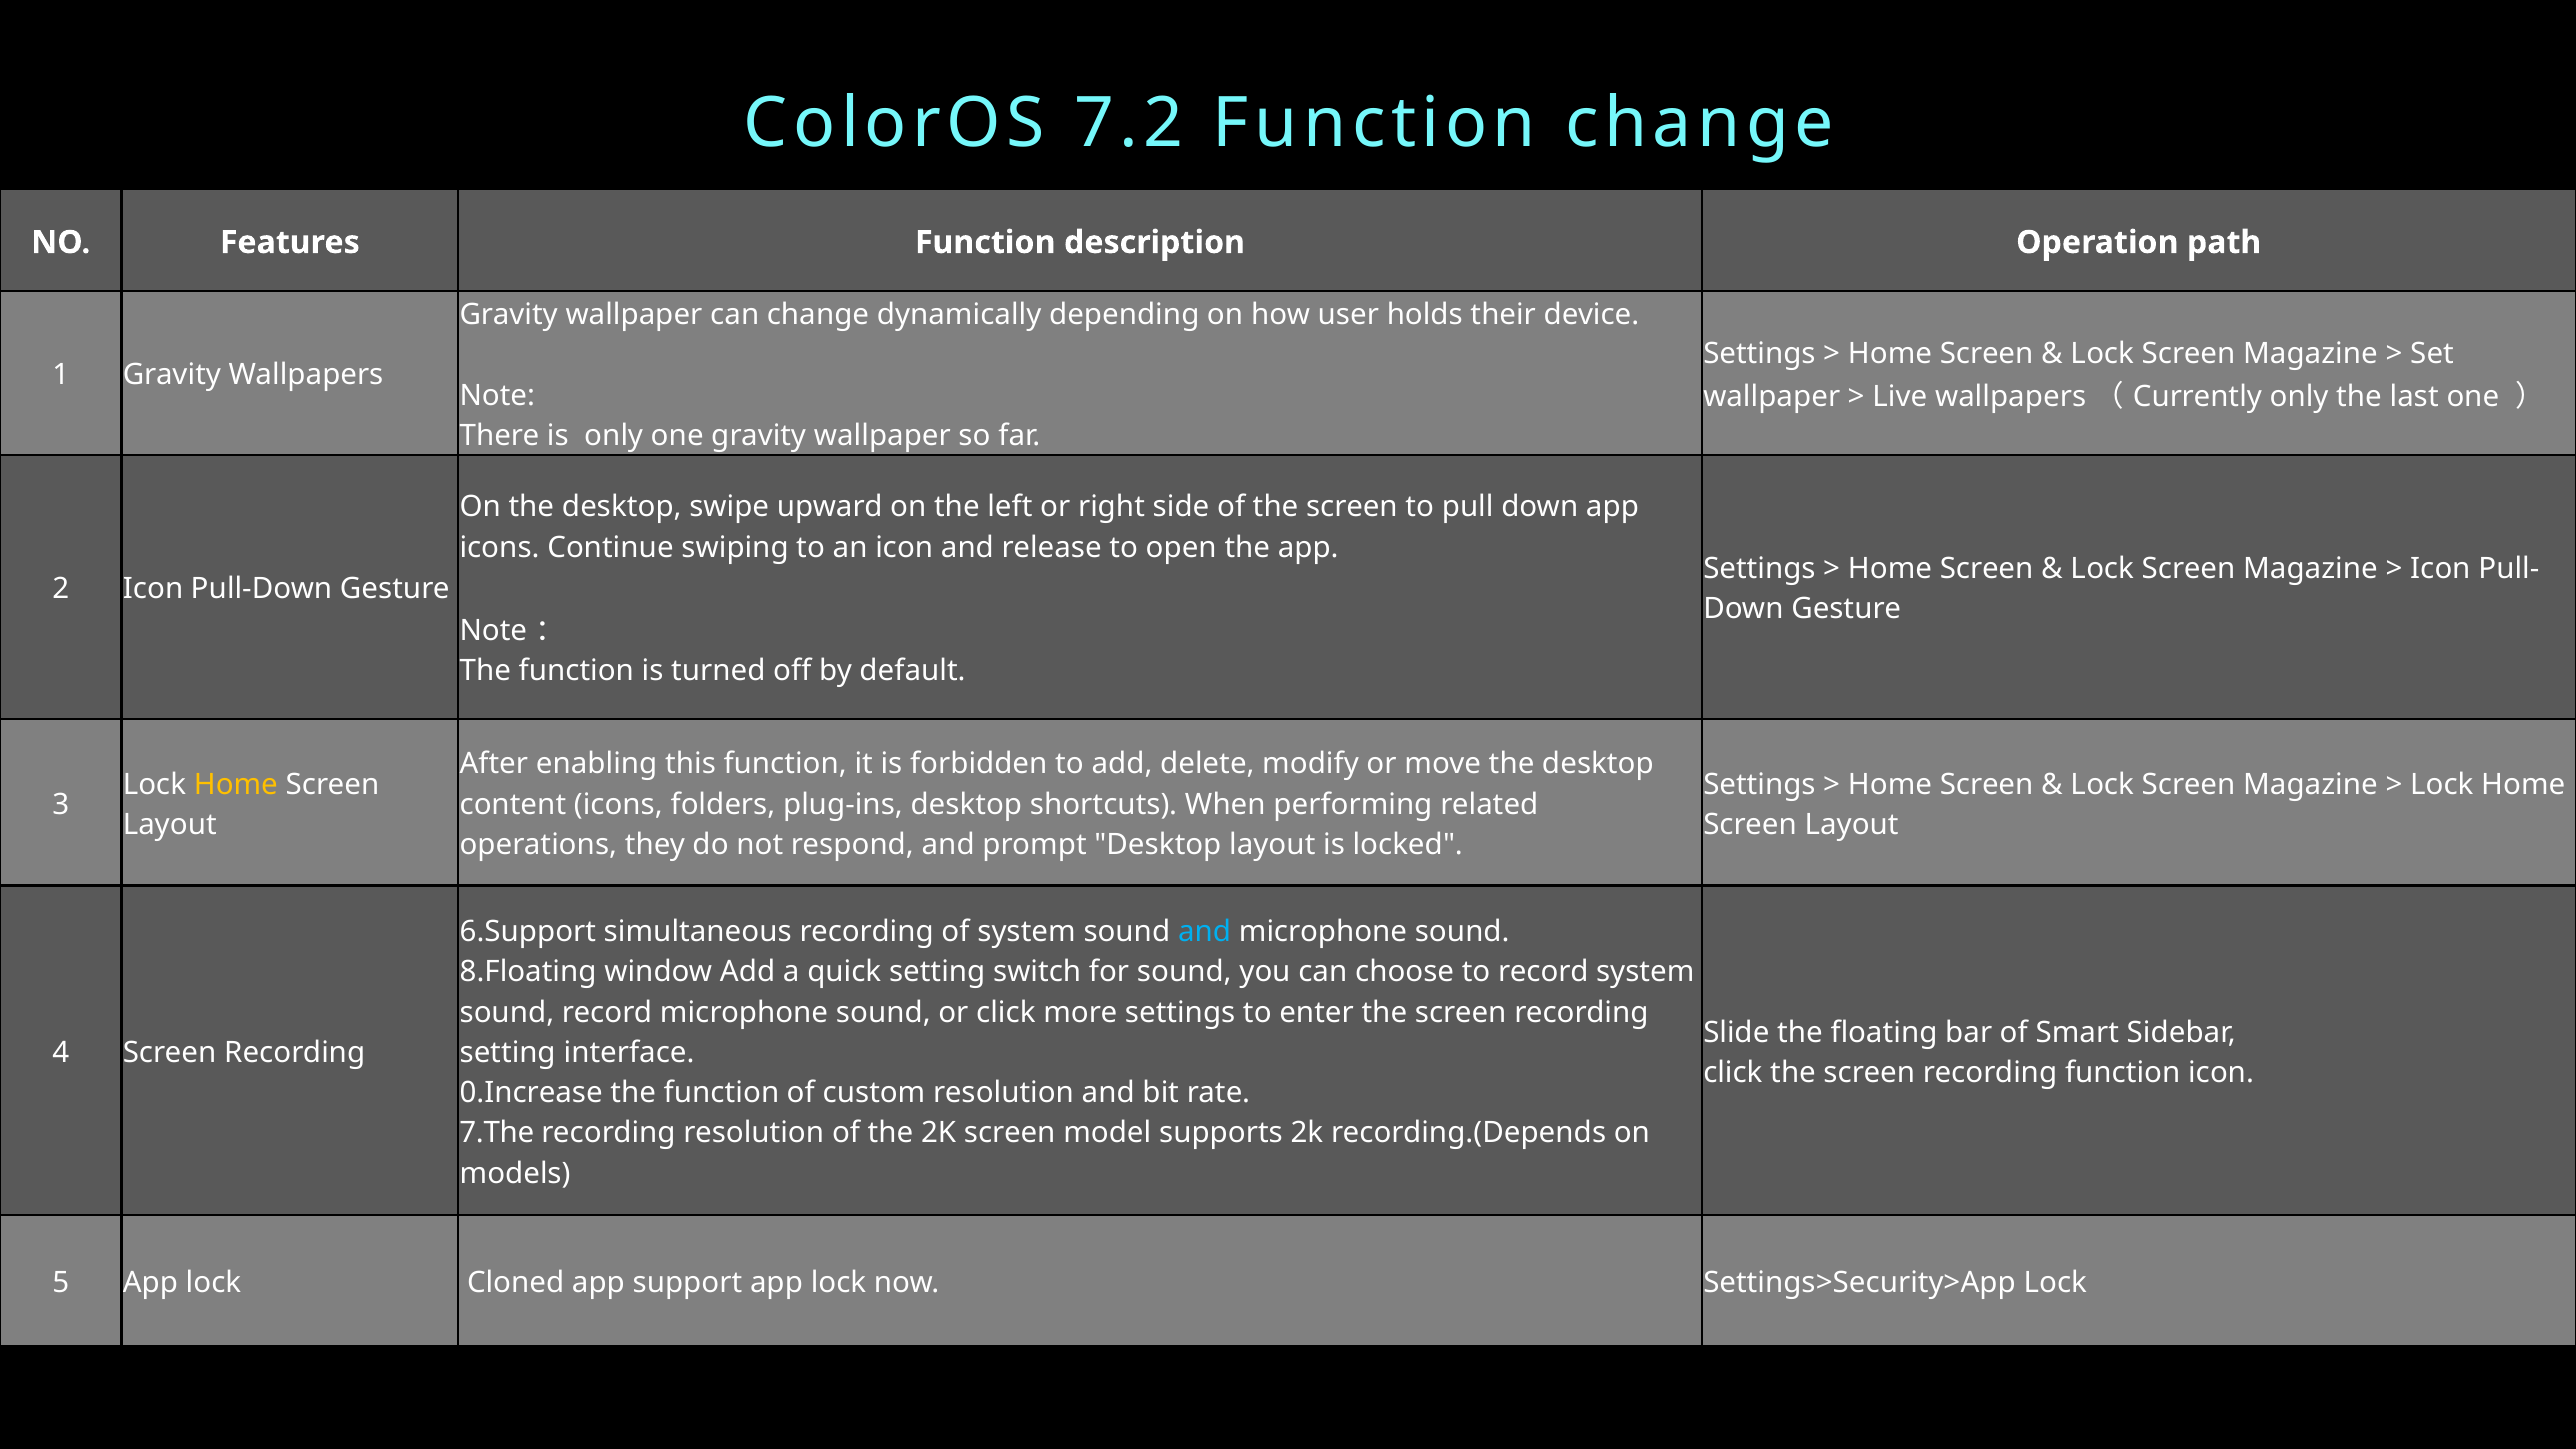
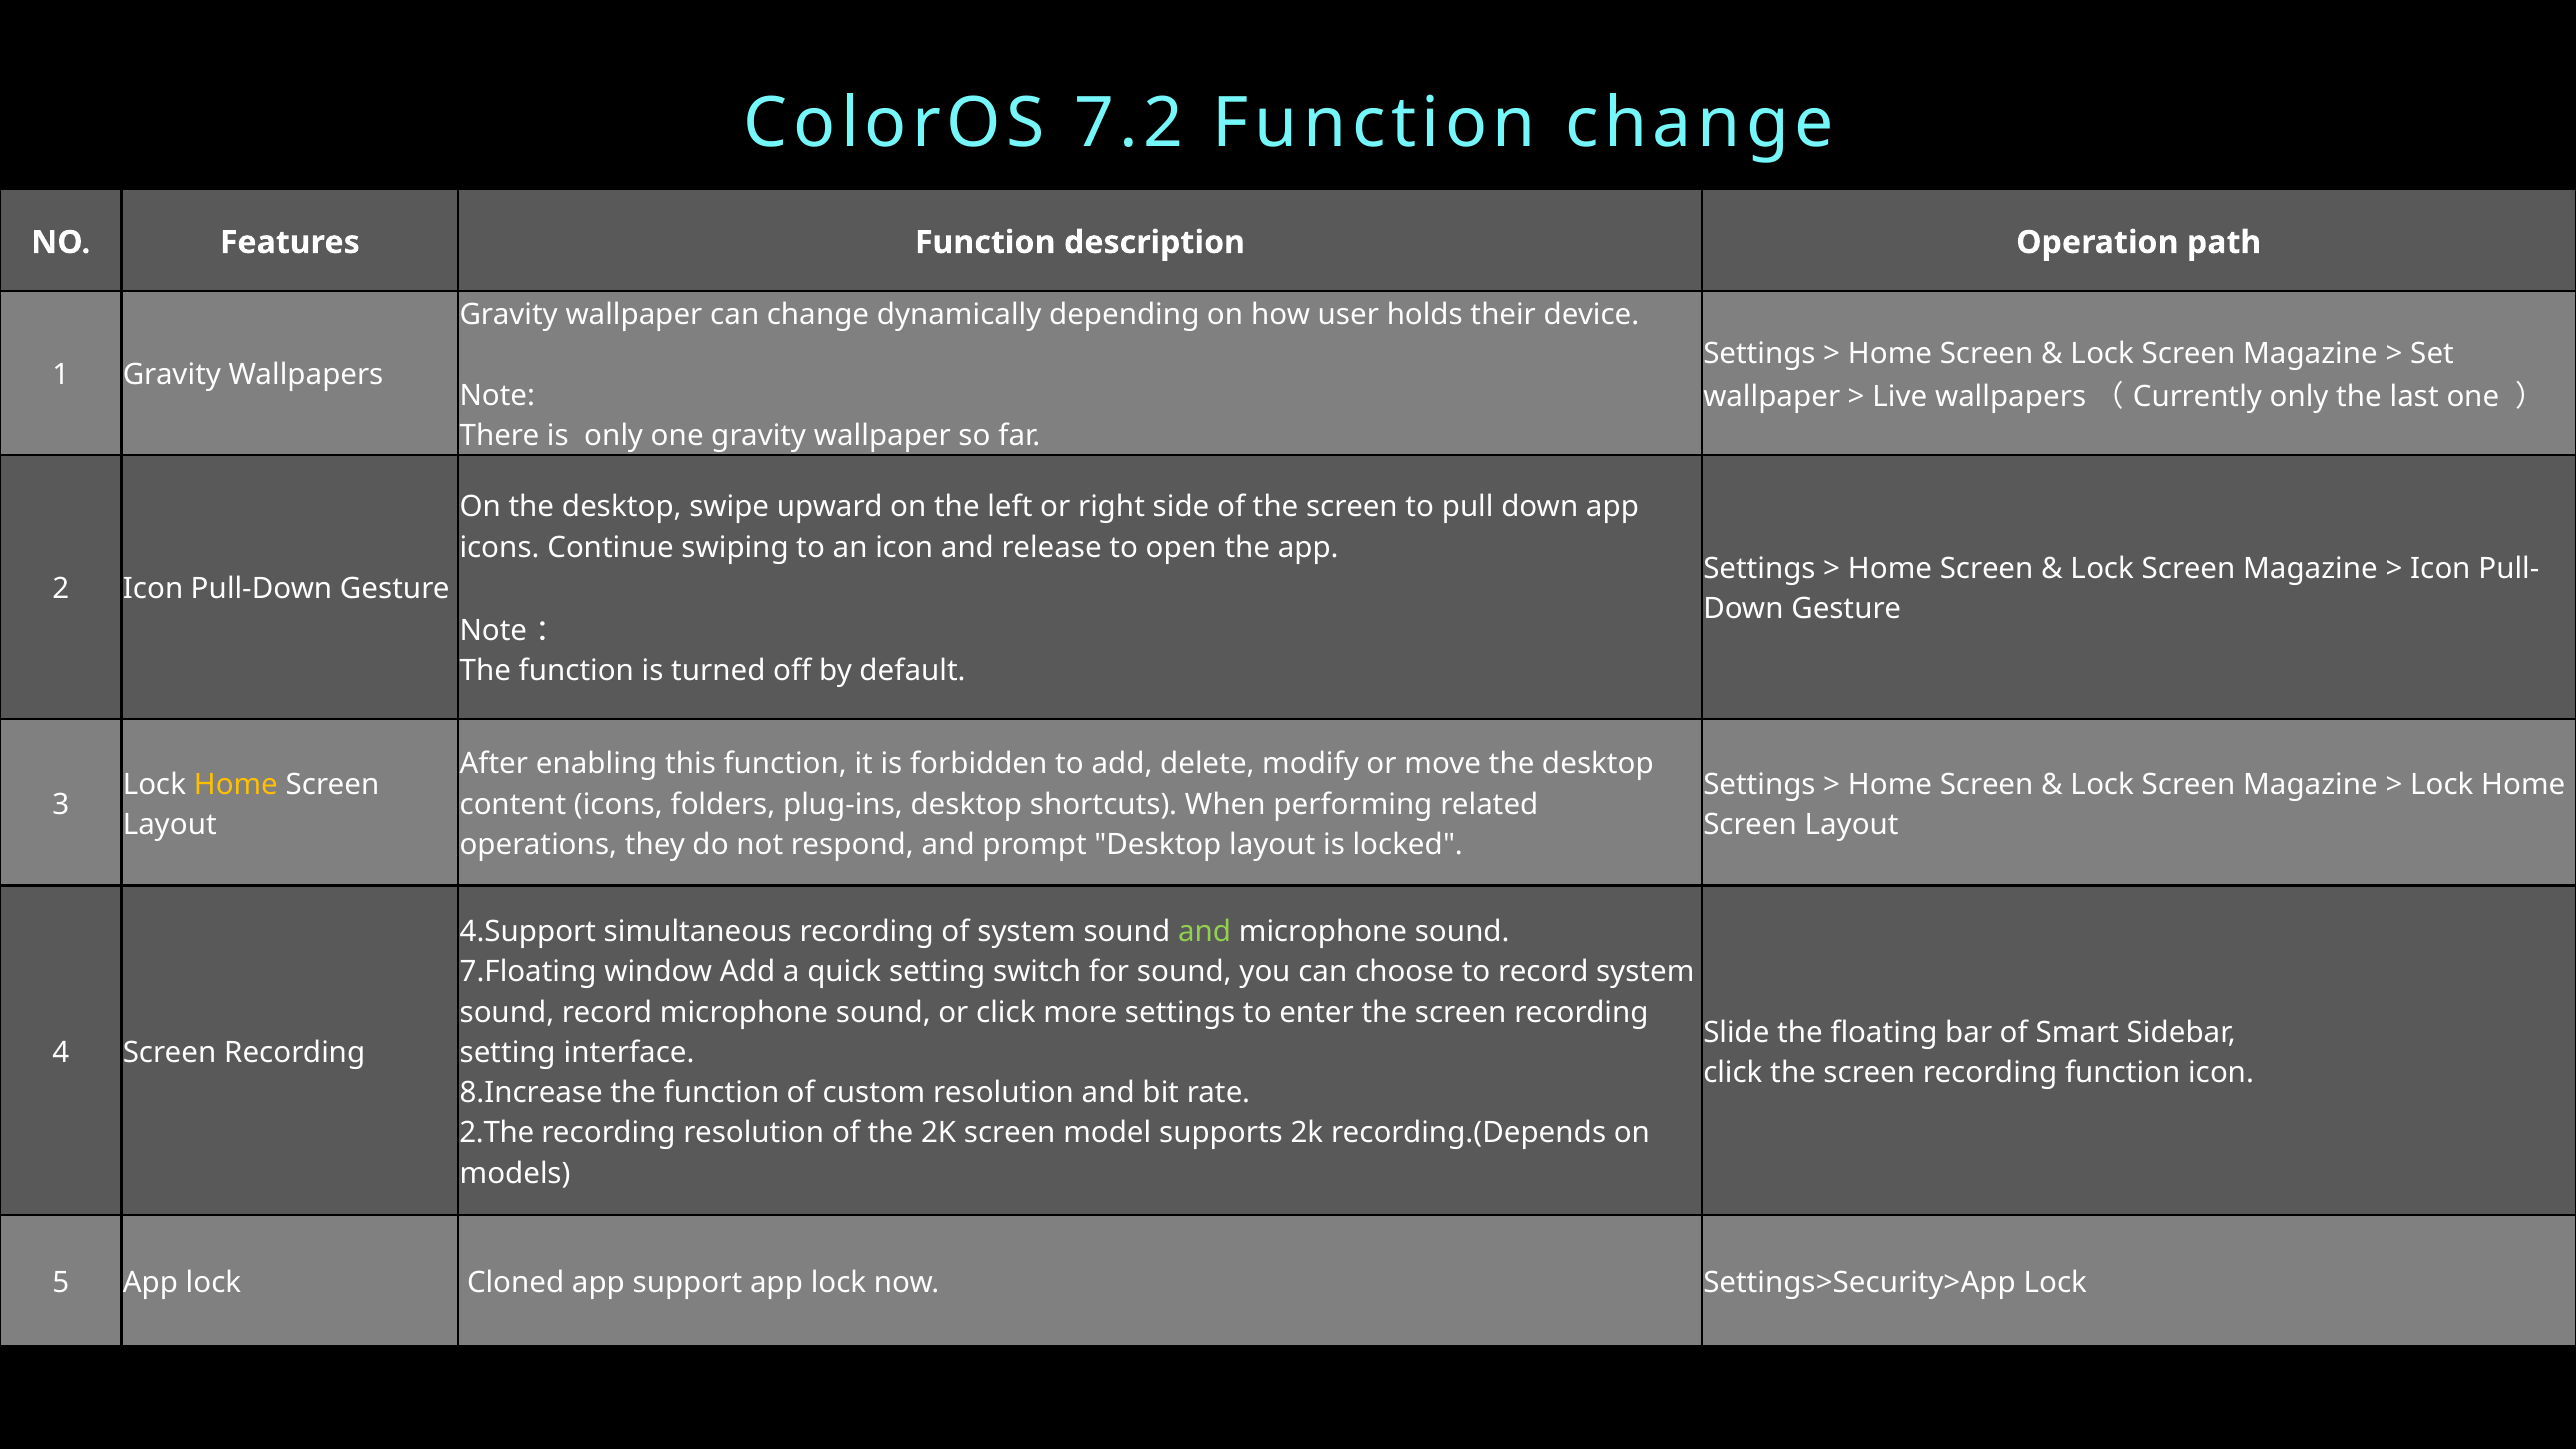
6.Support: 6.Support -> 4.Support (528, 932)
and colour: light blue -> light green (1205, 932)
8.Floating: 8.Floating -> 7.Floating (528, 972)
0.Increase: 0.Increase -> 8.Increase (531, 1093)
7.The: 7.The -> 2.The (497, 1133)
